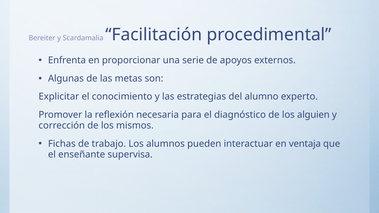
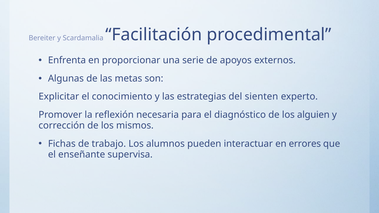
alumno: alumno -> sienten (261, 97)
ventaja: ventaja -> errores (305, 144)
